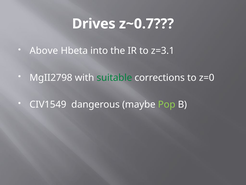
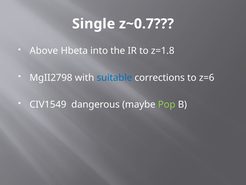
Drives: Drives -> Single (94, 24)
z=3.1: z=3.1 -> z=1.8 (163, 51)
suitable colour: green -> blue (114, 77)
z=0: z=0 -> z=6 (207, 77)
